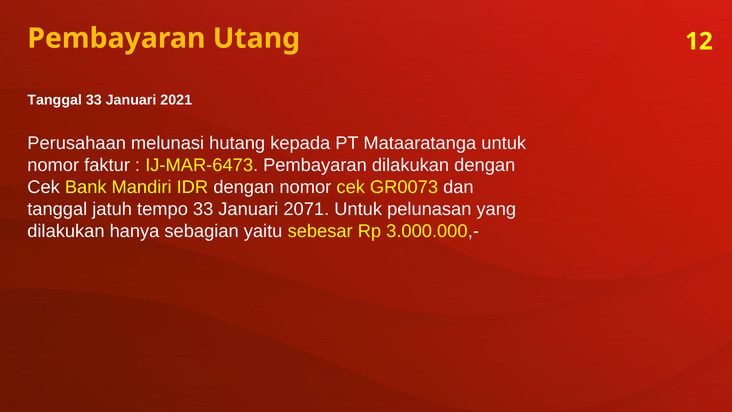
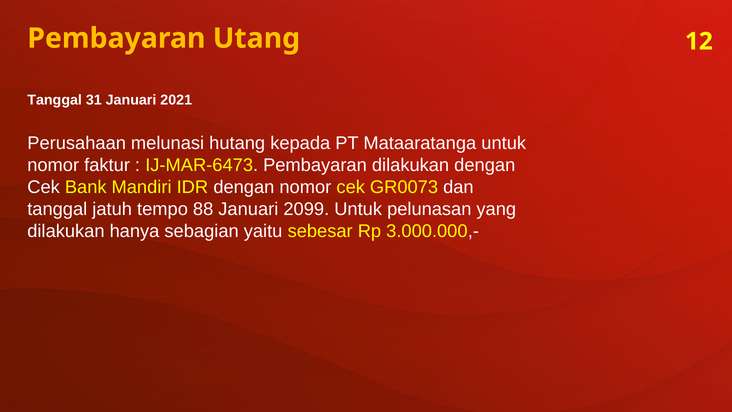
Tanggal 33: 33 -> 31 (94, 100)
tempo 33: 33 -> 88 (203, 209)
2071: 2071 -> 2099 (306, 209)
